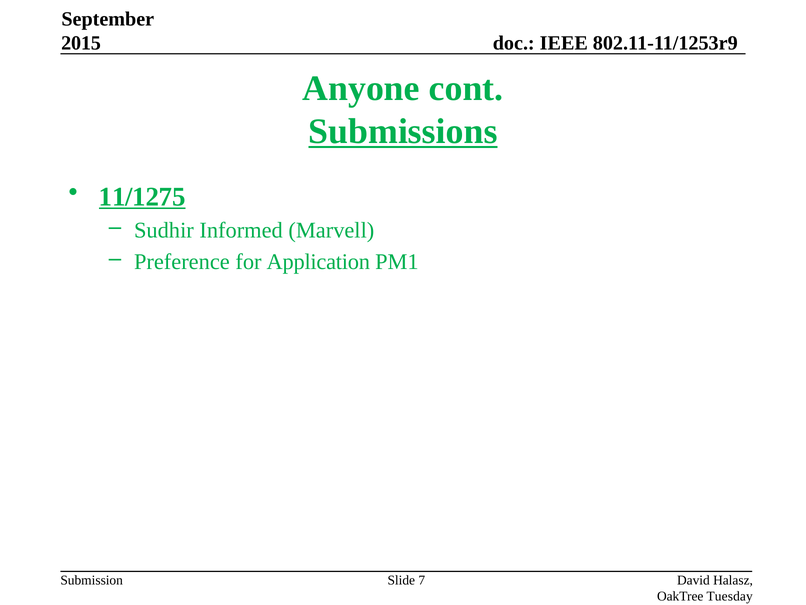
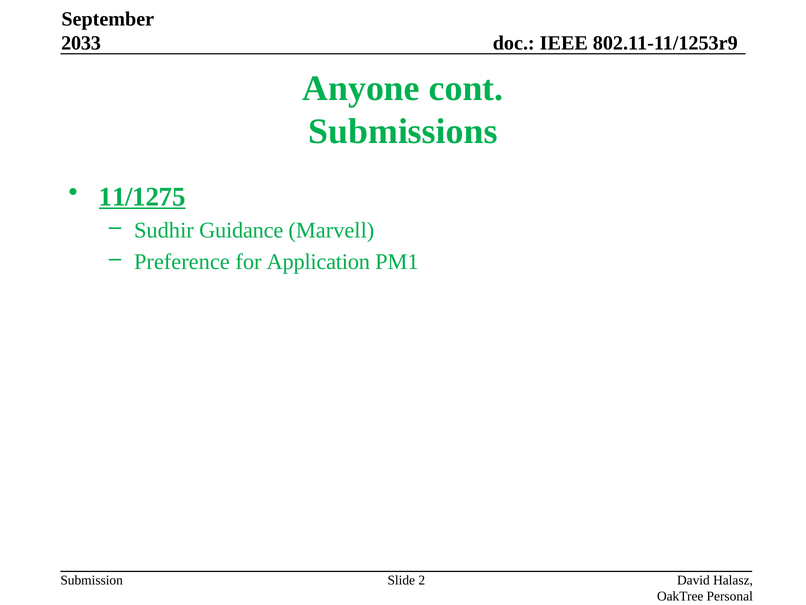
2015: 2015 -> 2033 (81, 43)
Submissions underline: present -> none (403, 131)
Informed: Informed -> Guidance (241, 230)
7: 7 -> 2 (422, 580)
Tuesday: Tuesday -> Personal (730, 596)
